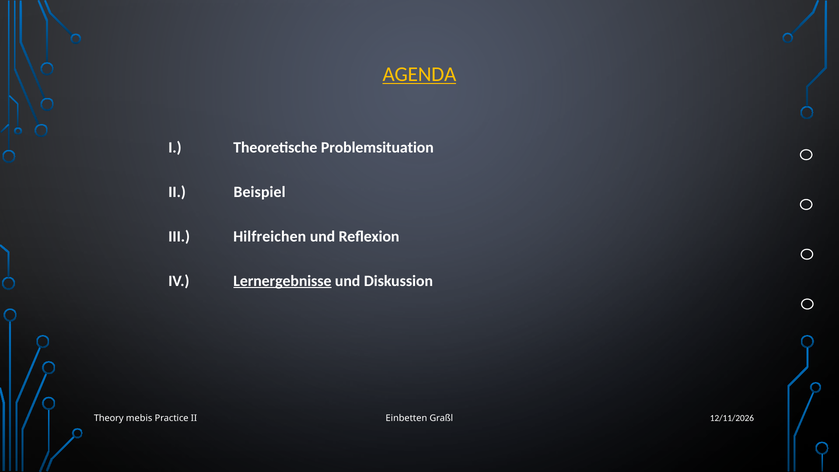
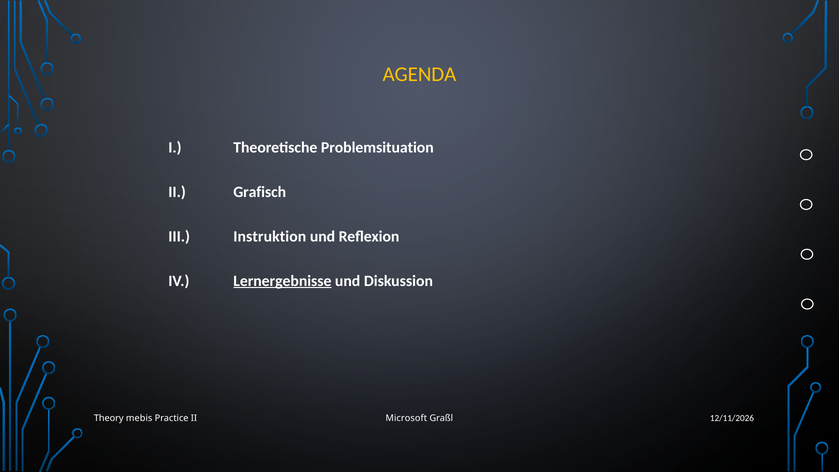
AGENDA underline: present -> none (419, 74)
Beispiel: Beispiel -> Grafisch (260, 192)
Hilfreichen: Hilfreichen -> Instruktion (270, 237)
Einbetten: Einbetten -> Microsoft (406, 418)
